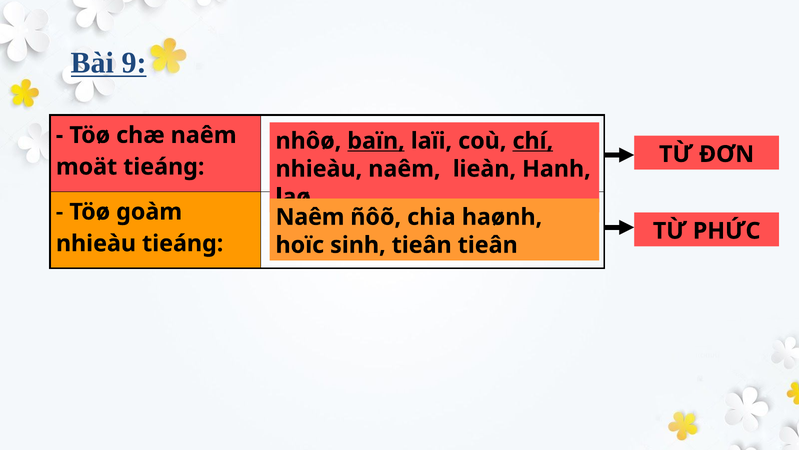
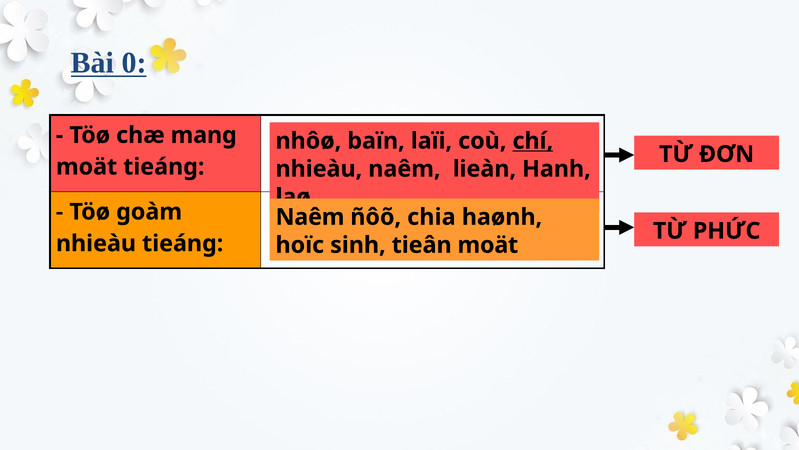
9: 9 -> 0 (134, 63)
chæ naêm: naêm -> mang (204, 135)
baïn underline: present -> none (376, 141)
tieân tieân: tieân -> moät (488, 245)
